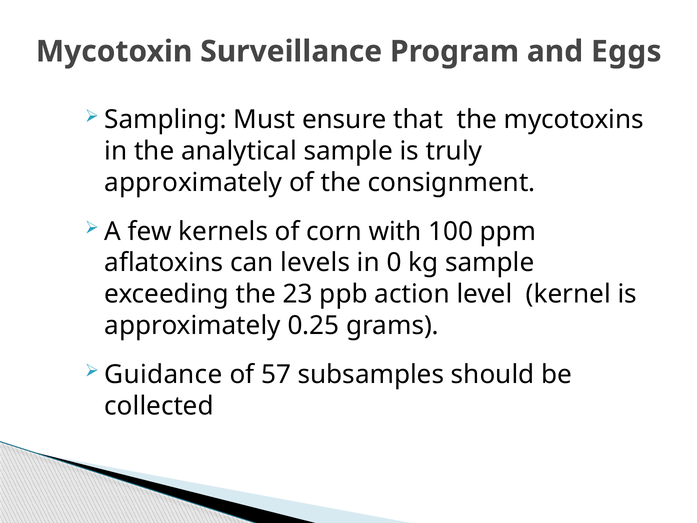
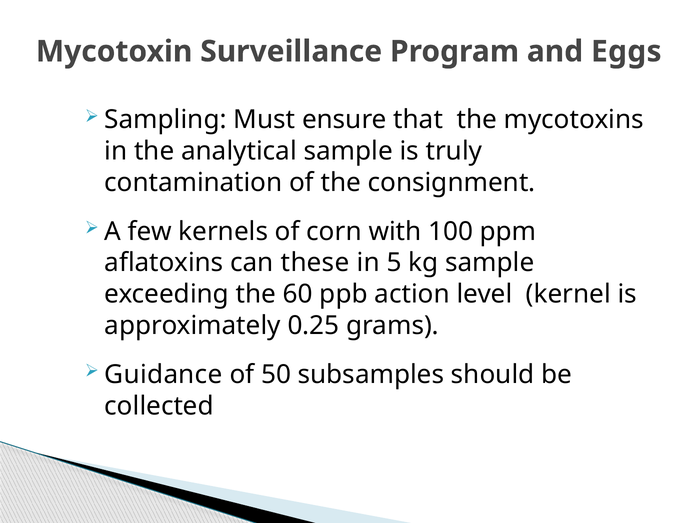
approximately: approximately -> contamination (193, 182)
levels: levels -> these (315, 263)
0: 0 -> 5 (394, 263)
23: 23 -> 60 (298, 294)
57: 57 -> 50 (276, 374)
